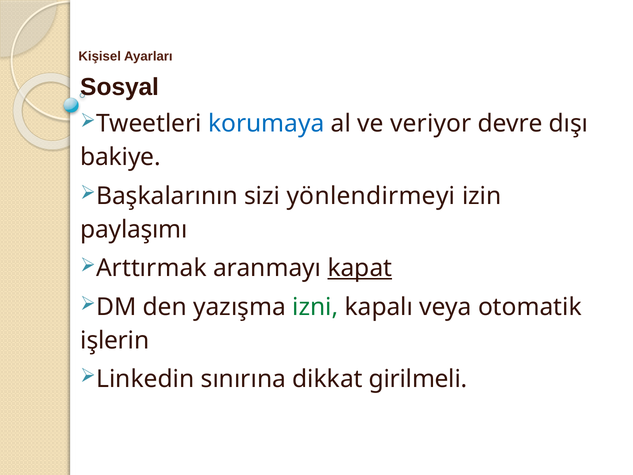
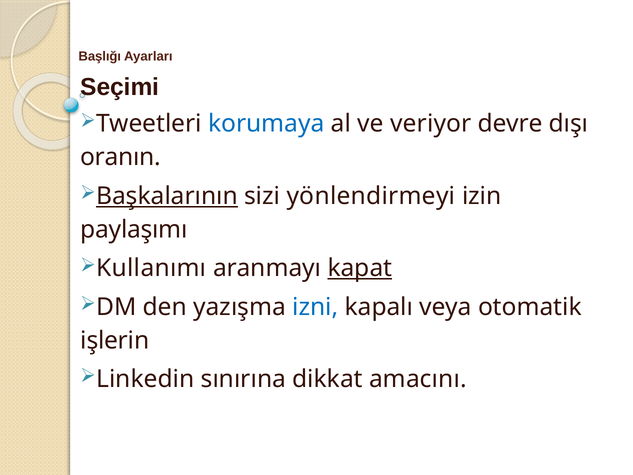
Kişisel: Kişisel -> Başlığı (100, 56)
Sosyal: Sosyal -> Seçimi (120, 87)
bakiye: bakiye -> oranın (121, 157)
Başkalarının underline: none -> present (167, 196)
Arttırmak: Arttırmak -> Kullanımı (151, 268)
izni colour: green -> blue (315, 307)
girilmeli: girilmeli -> amacını (418, 379)
